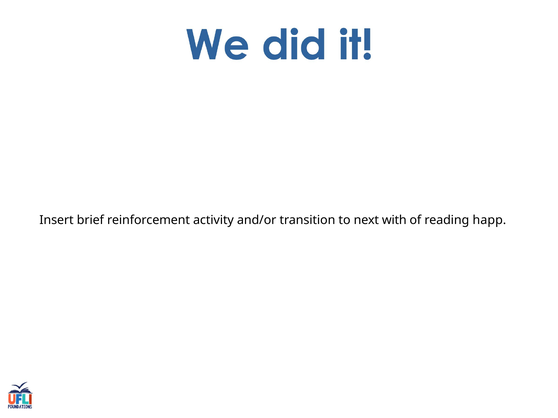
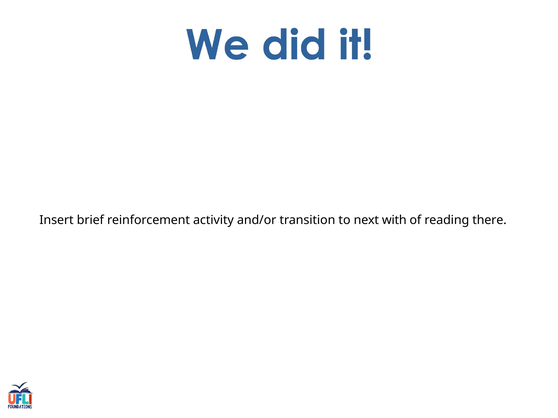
happ: happ -> there (489, 220)
